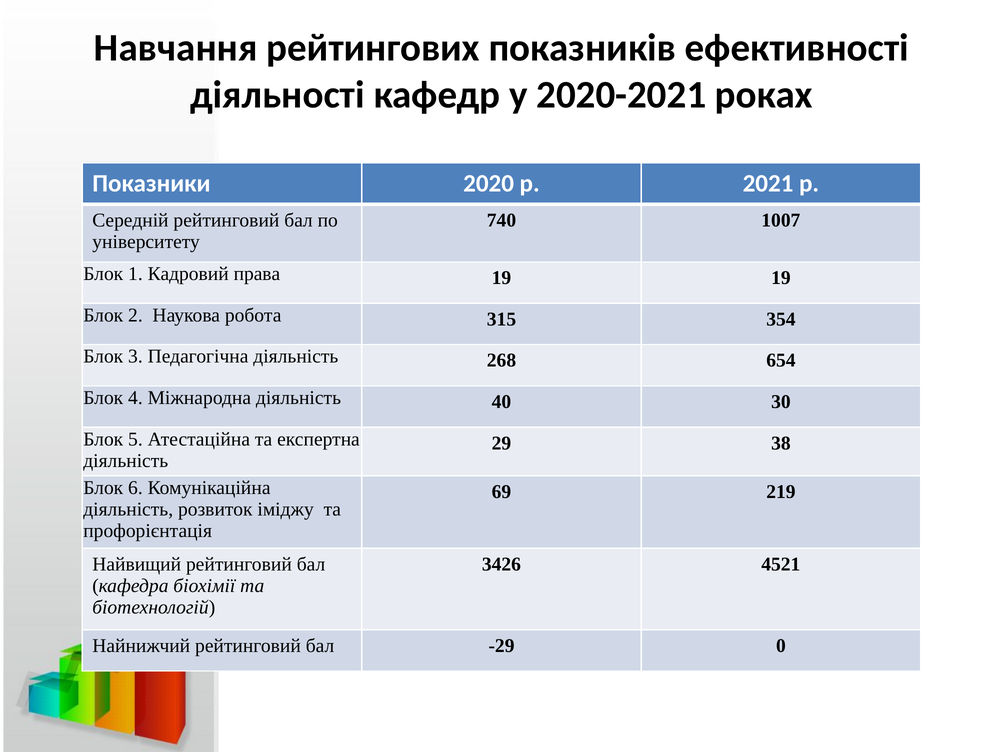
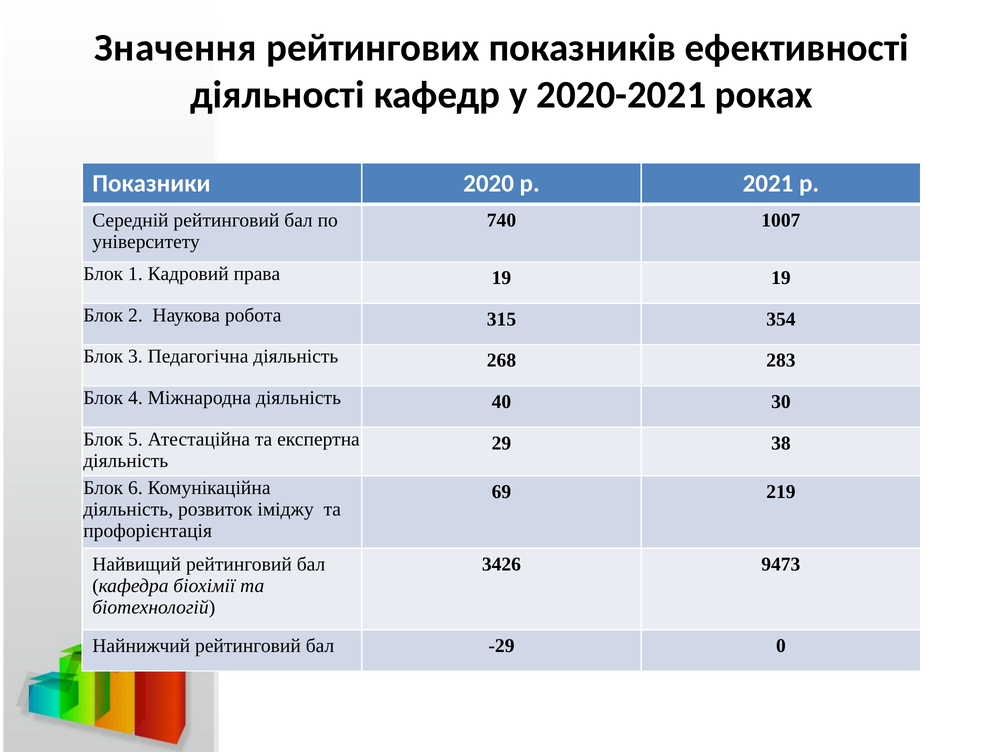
Навчання: Навчання -> Значення (176, 48)
654: 654 -> 283 (781, 361)
4521: 4521 -> 9473 (781, 564)
